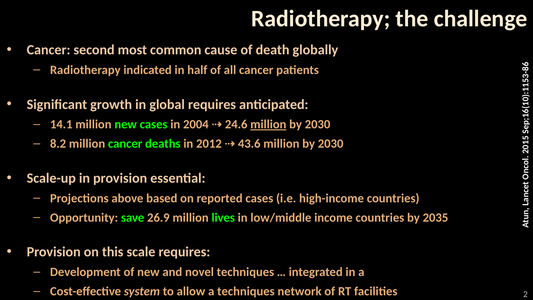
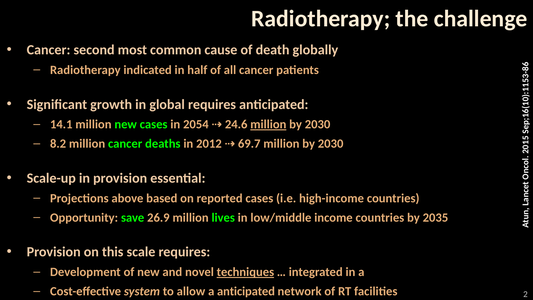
2004: 2004 -> 2054 (196, 124)
43.6: 43.6 -> 69.7 (249, 144)
techniques underline: none -> present (245, 272)
a techniques: techniques -> anticipated (246, 291)
